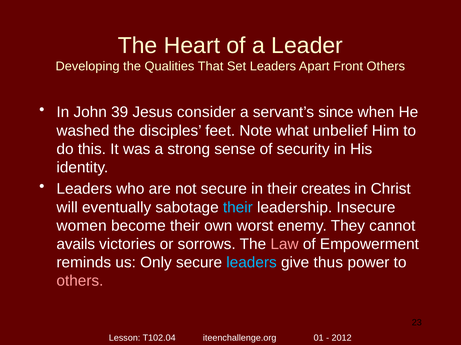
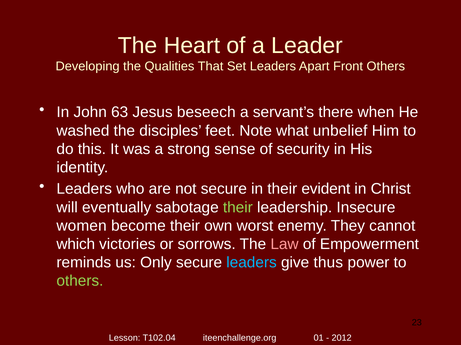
39: 39 -> 63 (120, 112)
consider: consider -> beseech (206, 112)
since: since -> there (336, 112)
creates: creates -> evident (326, 189)
their colour: light blue -> light green (238, 208)
avails: avails -> which (76, 245)
others colour: pink -> light green (80, 282)
